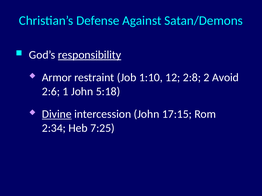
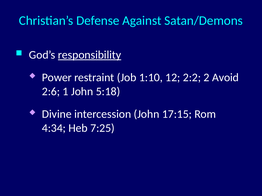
Armor: Armor -> Power (57, 78)
2:8: 2:8 -> 2:2 (192, 78)
Divine underline: present -> none (57, 114)
2:34: 2:34 -> 4:34 (54, 128)
